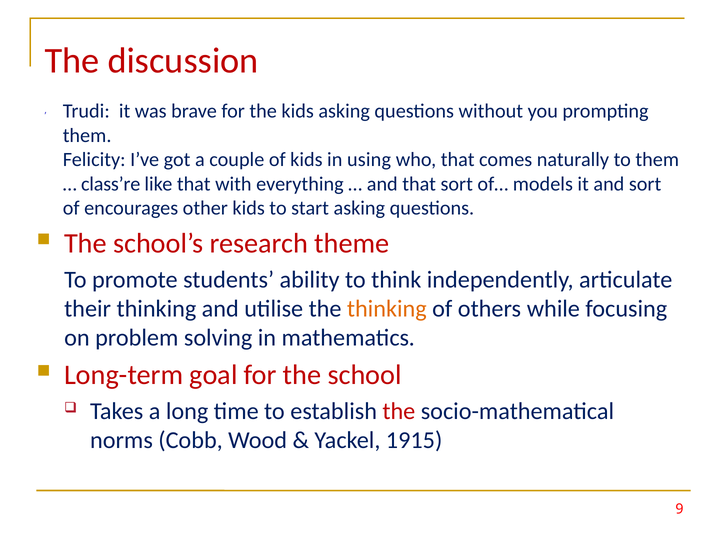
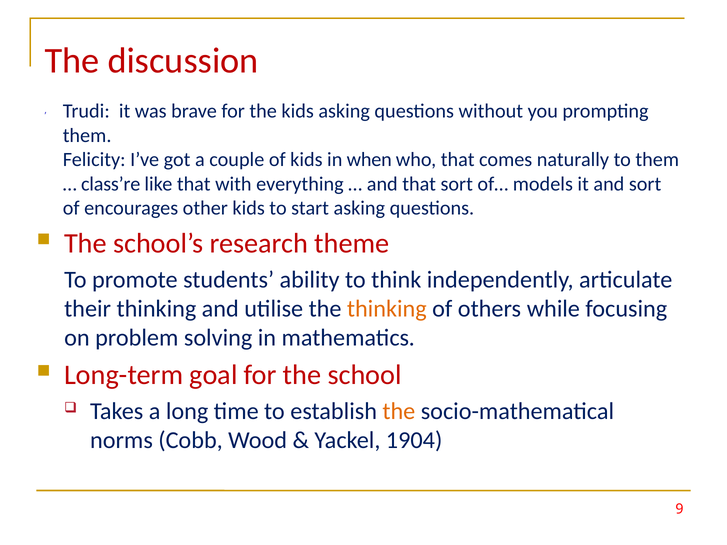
using: using -> when (369, 160)
the colour: red -> orange (399, 411)
1915: 1915 -> 1904 (414, 440)
